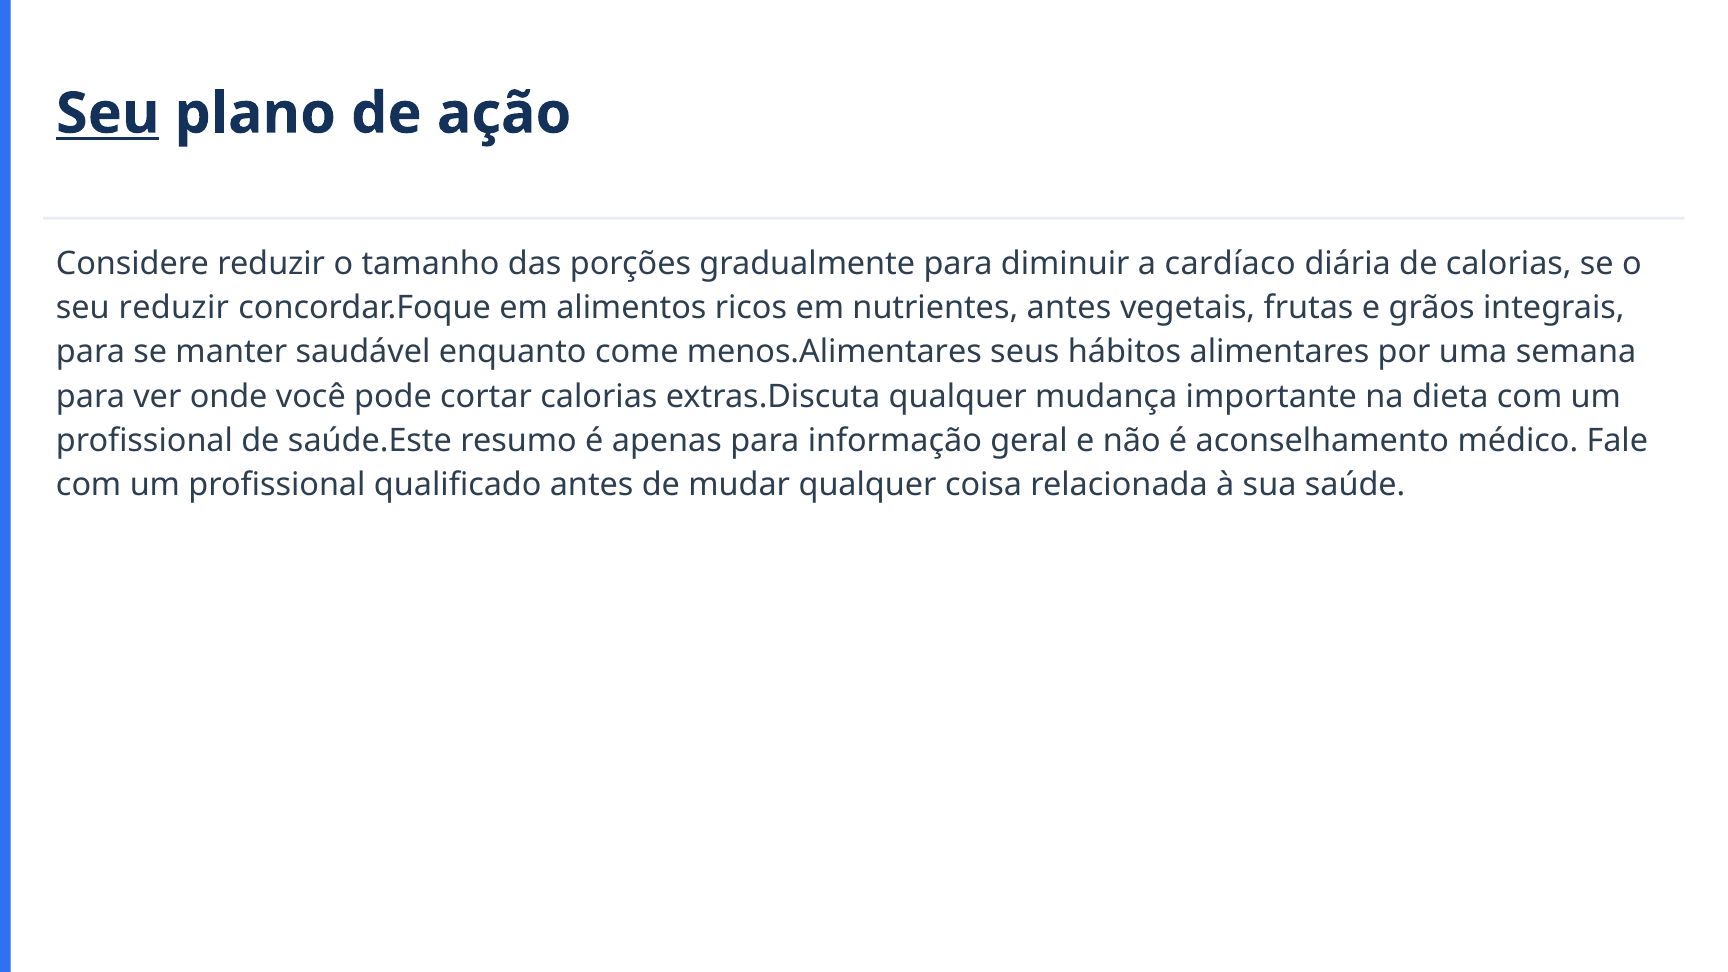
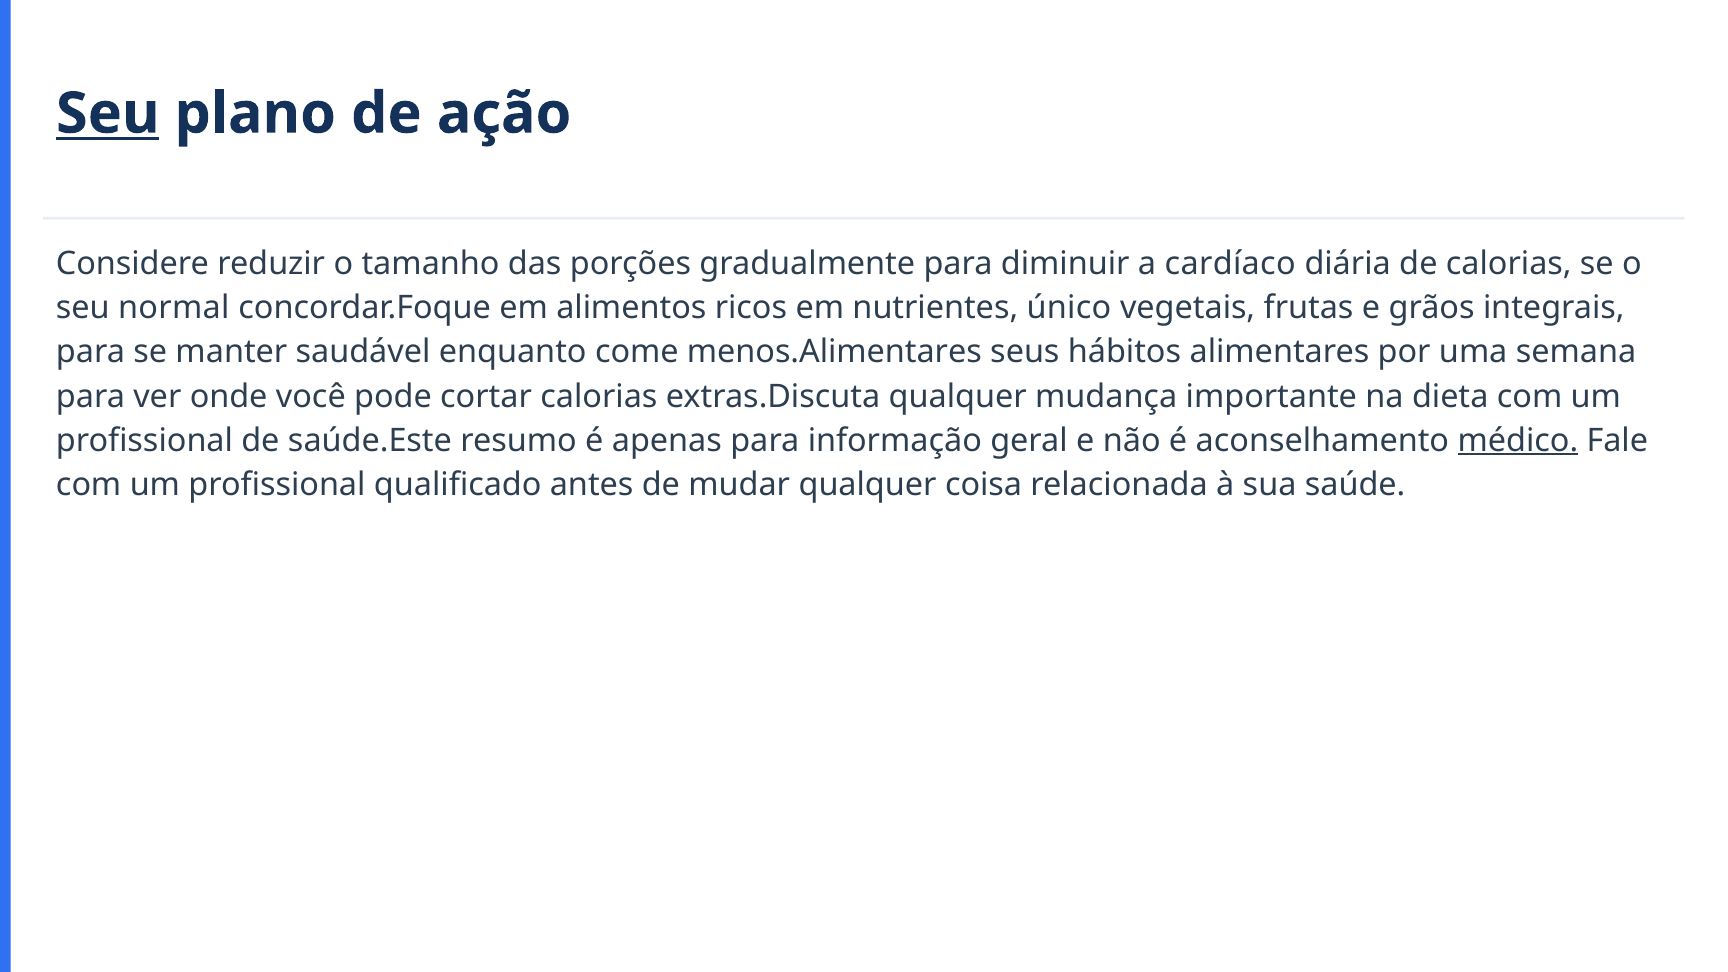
seu reduzir: reduzir -> normal (174, 308)
nutrientes antes: antes -> único (1069, 308)
médico underline: none -> present (1518, 440)
